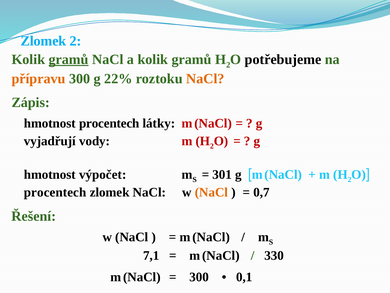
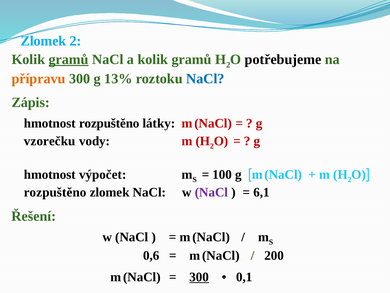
22%: 22% -> 13% (118, 79)
NaCl colour: orange -> blue (205, 79)
hmotnost procentech: procentech -> rozpuštěno (109, 123)
vyjadřují: vyjadřují -> vzorečku (50, 141)
301: 301 -> 100 (222, 174)
procentech: procentech -> rozpuštěno (55, 192)
NaCl colour: orange -> purple (211, 192)
0,7: 0,7 -> 6,1 (261, 192)
7,1: 7,1 -> 0,6 (151, 255)
330: 330 -> 200 (274, 255)
300 underline: none -> present (199, 277)
